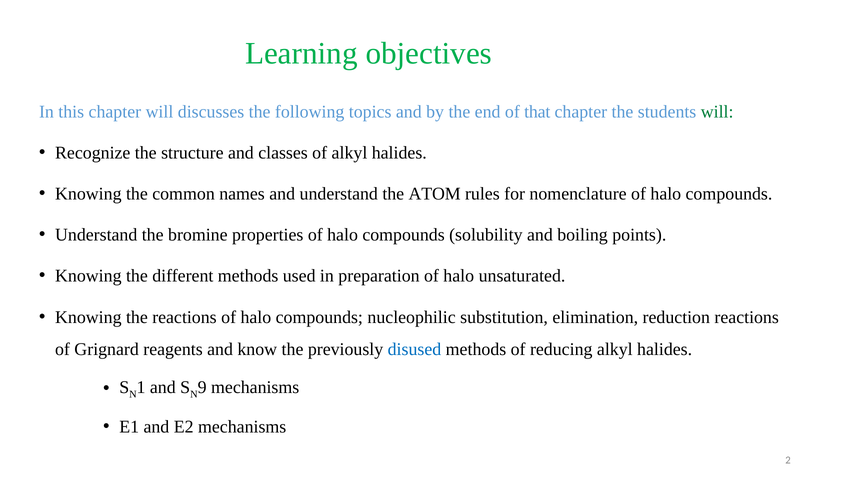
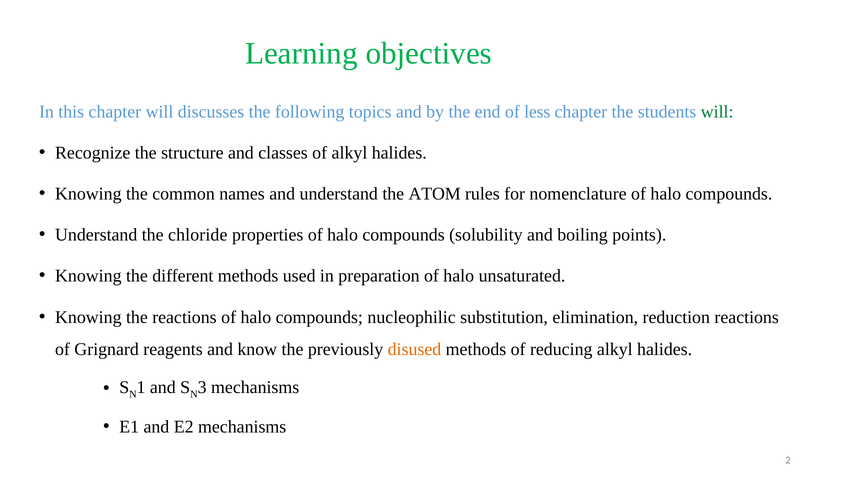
that: that -> less (537, 112)
bromine: bromine -> chloride (198, 235)
disused colour: blue -> orange (414, 349)
9: 9 -> 3 (202, 387)
